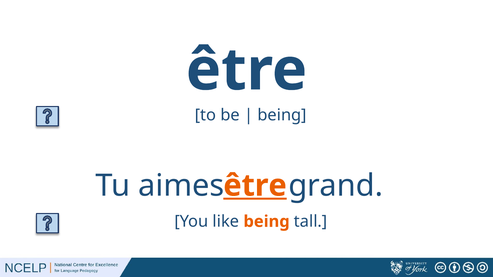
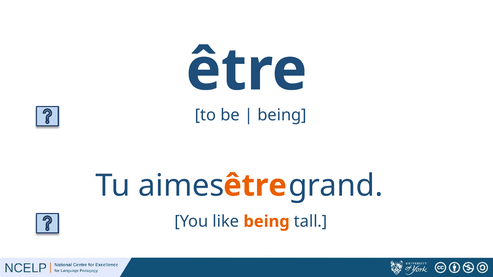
être underline: present -> none (255, 186)
